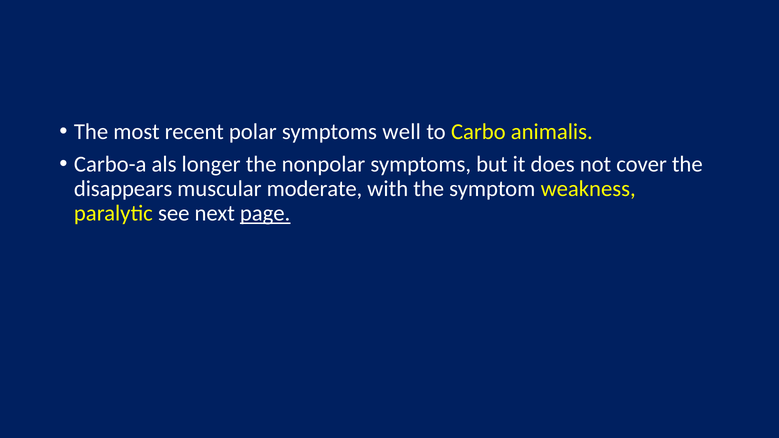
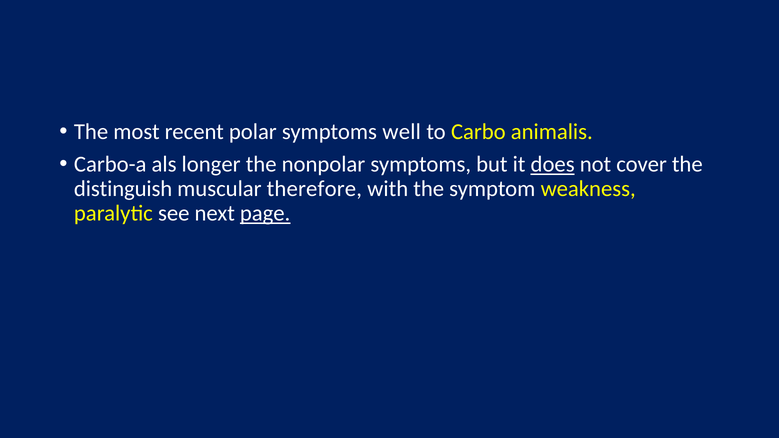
does underline: none -> present (553, 164)
disappears: disappears -> distinguish (123, 189)
moderate: moderate -> therefore (314, 189)
